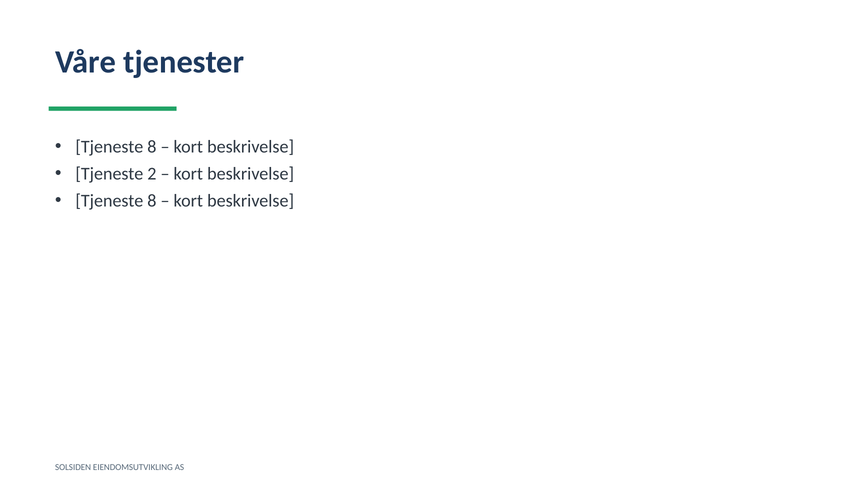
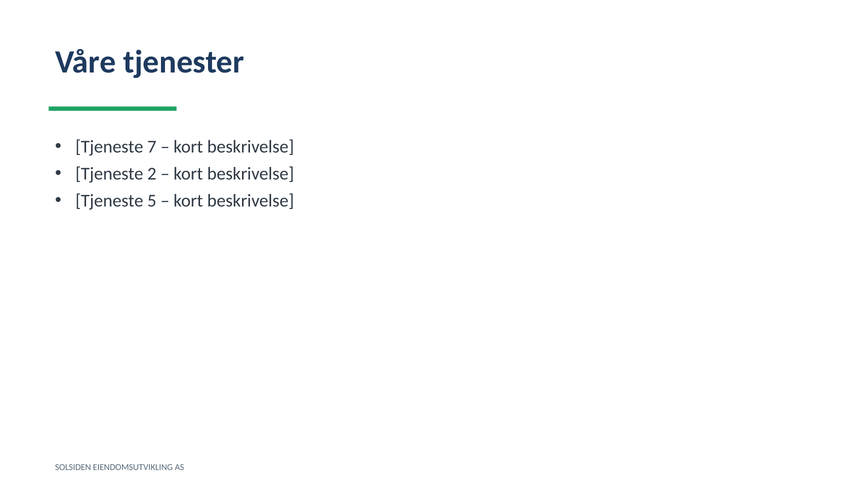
8: 8 -> 7 (152, 147)
8: 8 -> 5 (152, 201)
